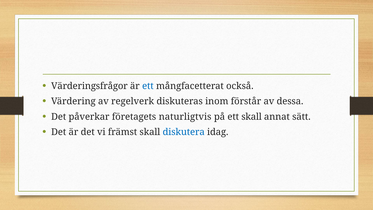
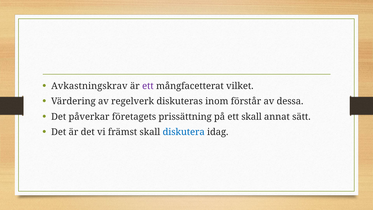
Värderingsfrågor: Värderingsfrågor -> Avkastningskrav (89, 86)
ett colour: blue -> purple (148, 86)
också: också -> vilket (240, 86)
naturligtvis: naturligtvis -> prissättning (185, 117)
